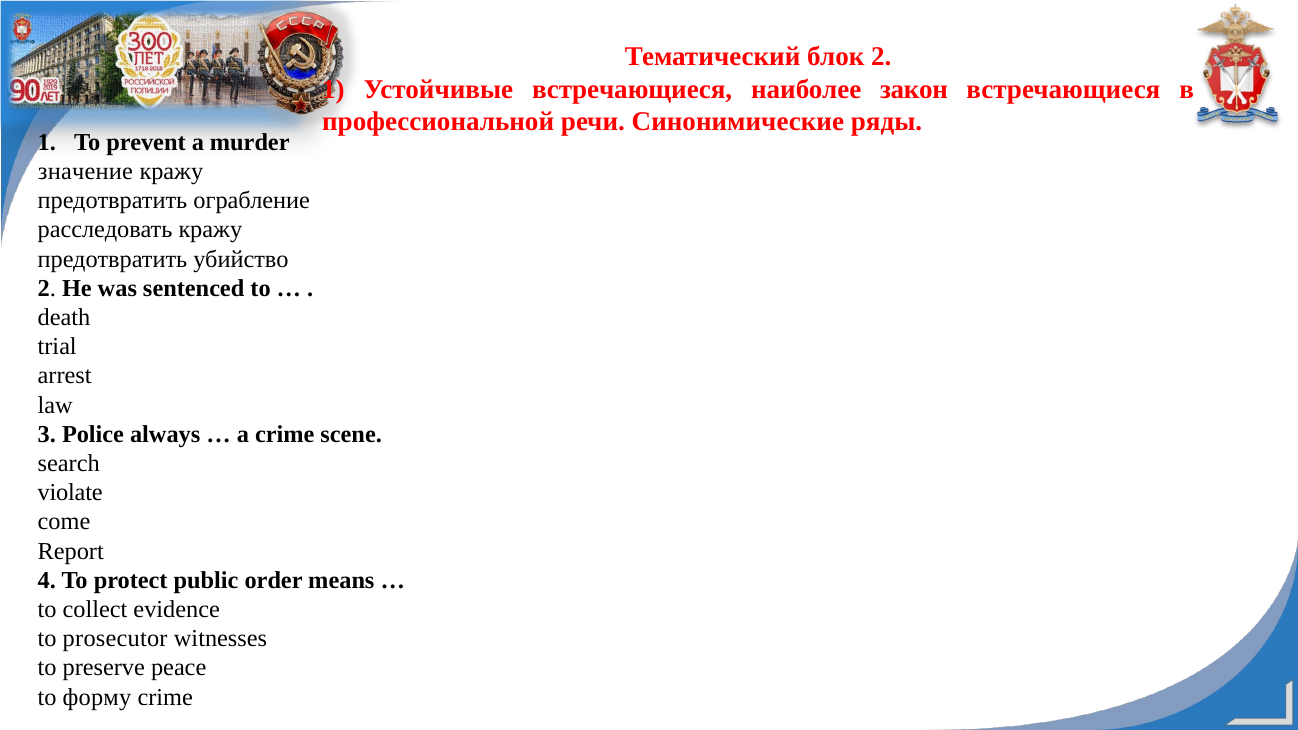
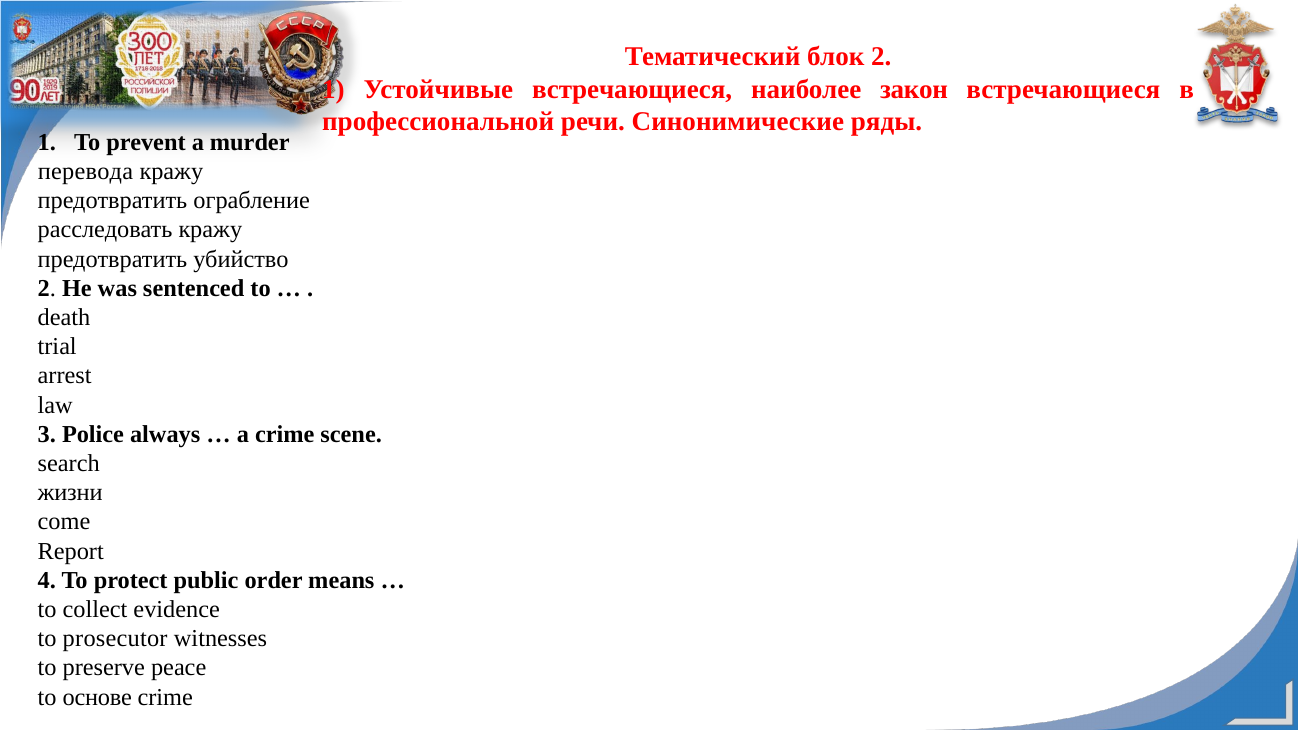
значение: значение -> перевода (85, 171)
violate: violate -> жизни (70, 493)
форму: форму -> основе (97, 697)
